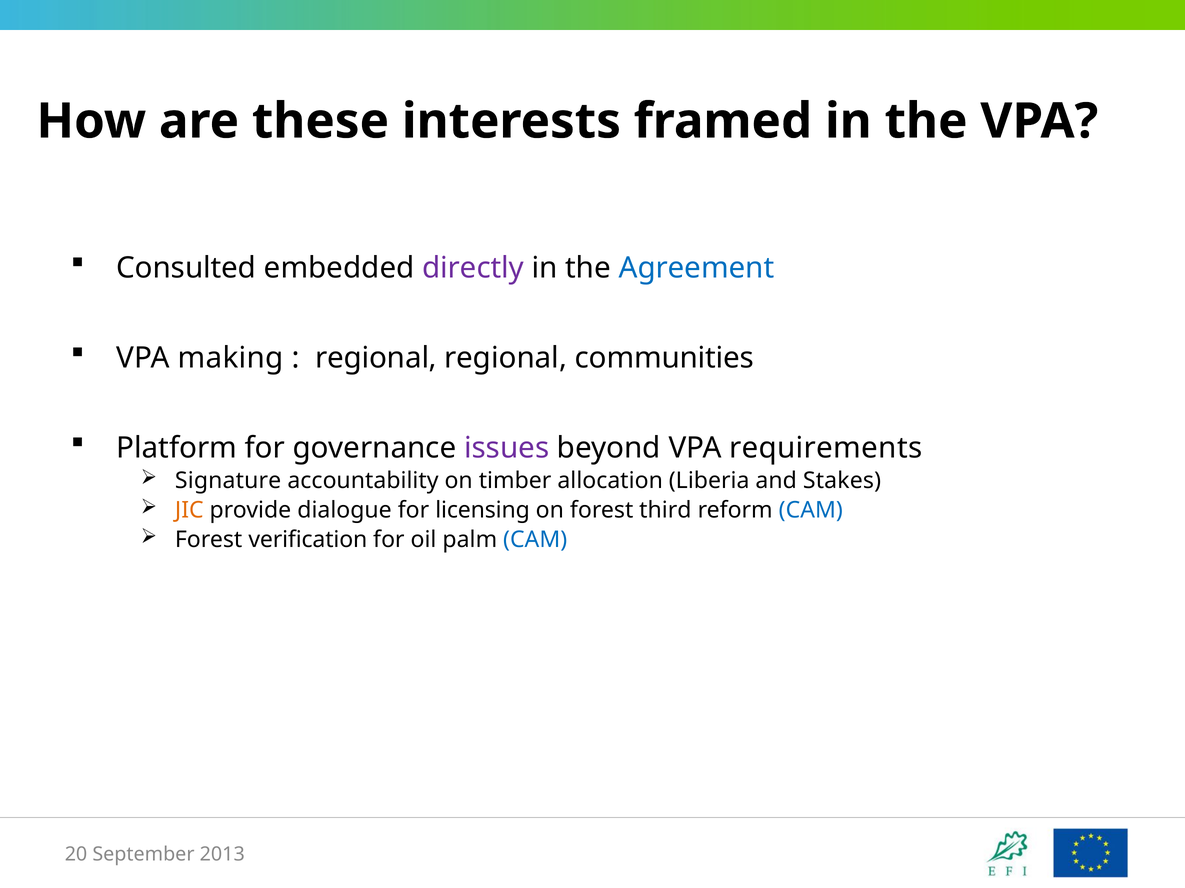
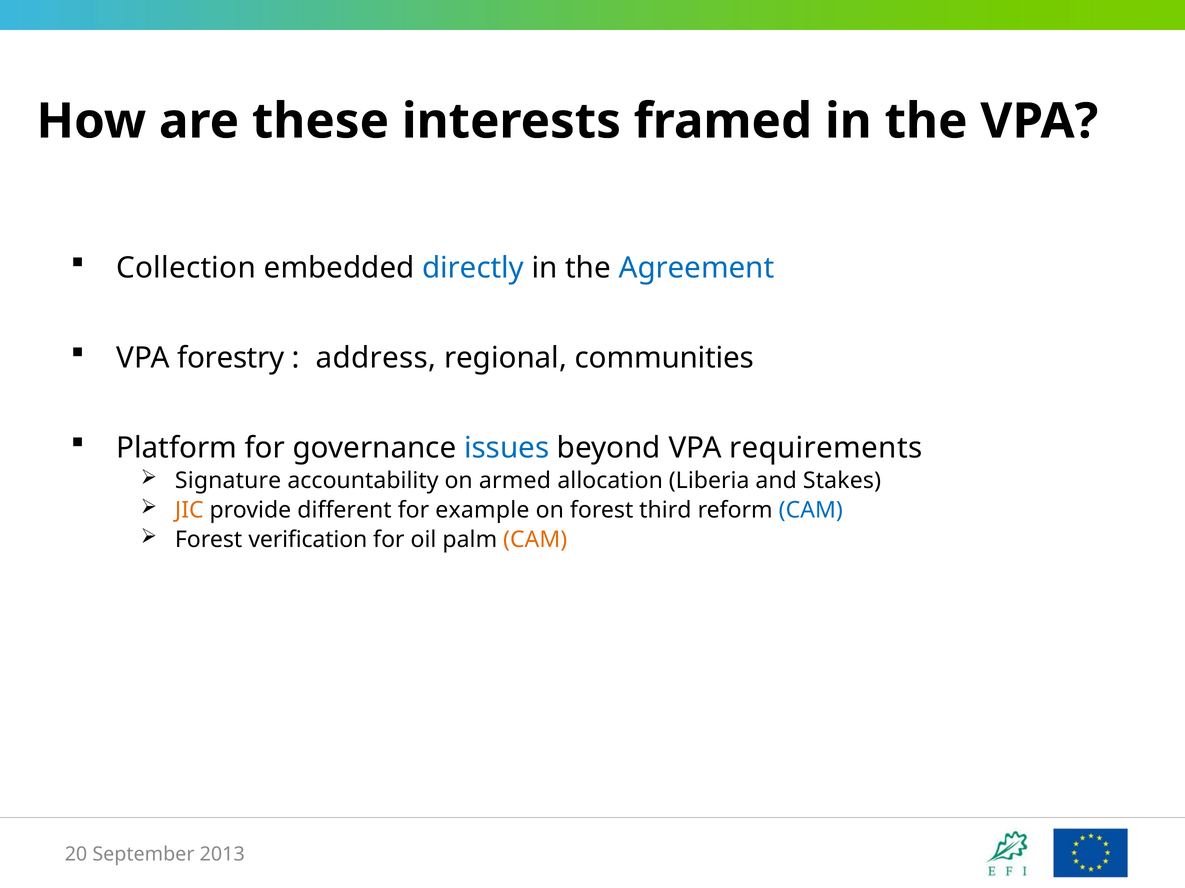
Consulted: Consulted -> Collection (186, 268)
directly colour: purple -> blue (473, 268)
making: making -> forestry (231, 358)
regional: regional -> address (376, 358)
issues colour: purple -> blue (507, 448)
timber: timber -> armed (515, 481)
dialogue: dialogue -> different (345, 510)
licensing: licensing -> example (482, 510)
CAM colour: blue -> orange (535, 540)
